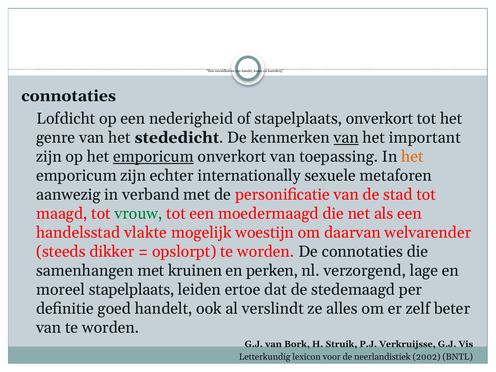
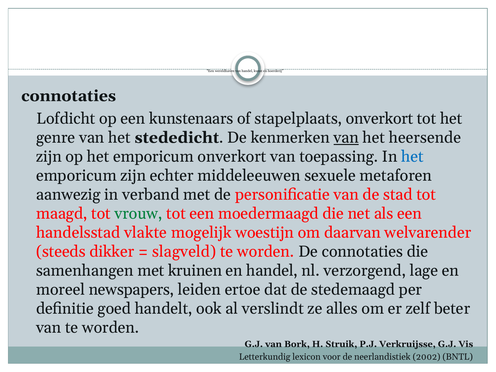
nederigheid: nederigheid -> kunstenaars (191, 119)
important: important -> heersende (425, 138)
emporicum underline: present -> none (153, 157)
het colour: orange -> blue (412, 157)
internationally: internationally -> middeleeuwen (249, 176)
opslorpt: opslorpt -> slagveld (184, 252)
en perken: perken -> handel (272, 271)
moreel stapelplaats: stapelplaats -> newspapers (131, 290)
